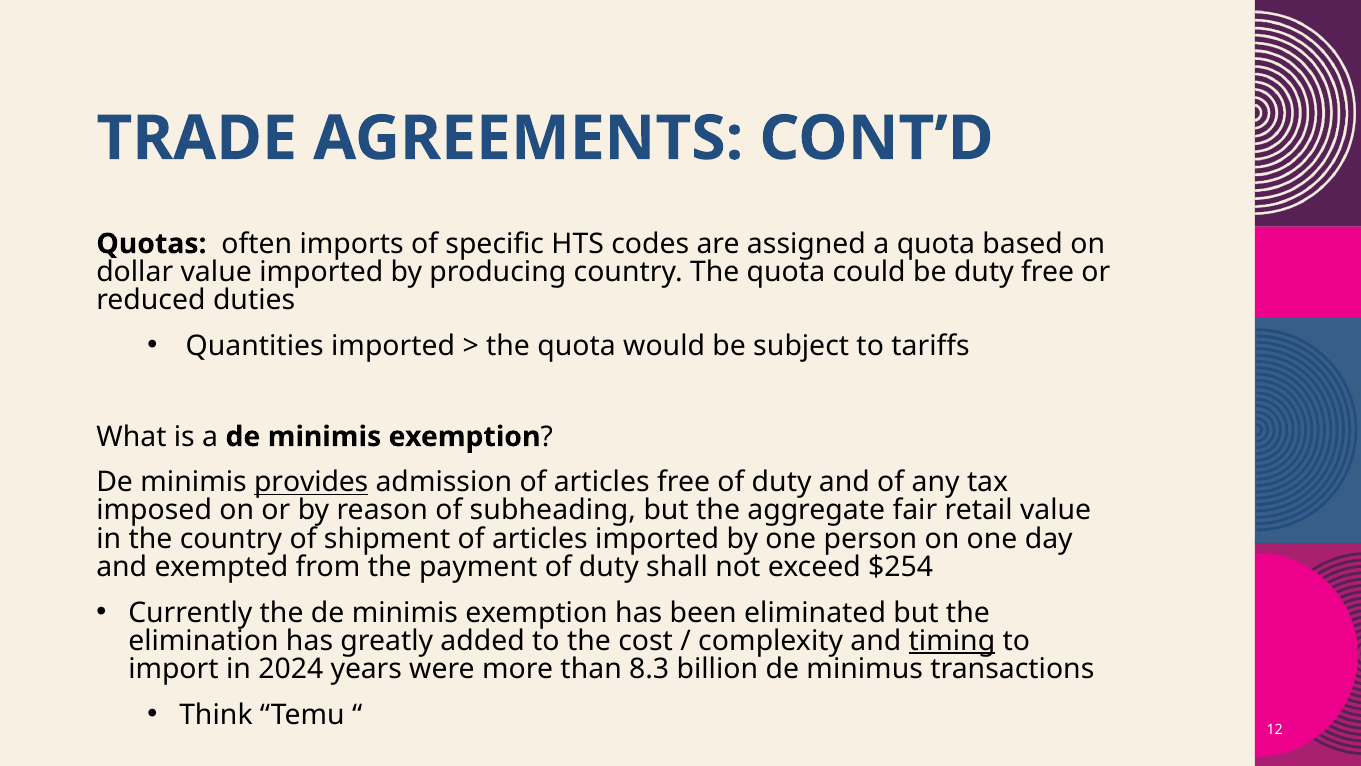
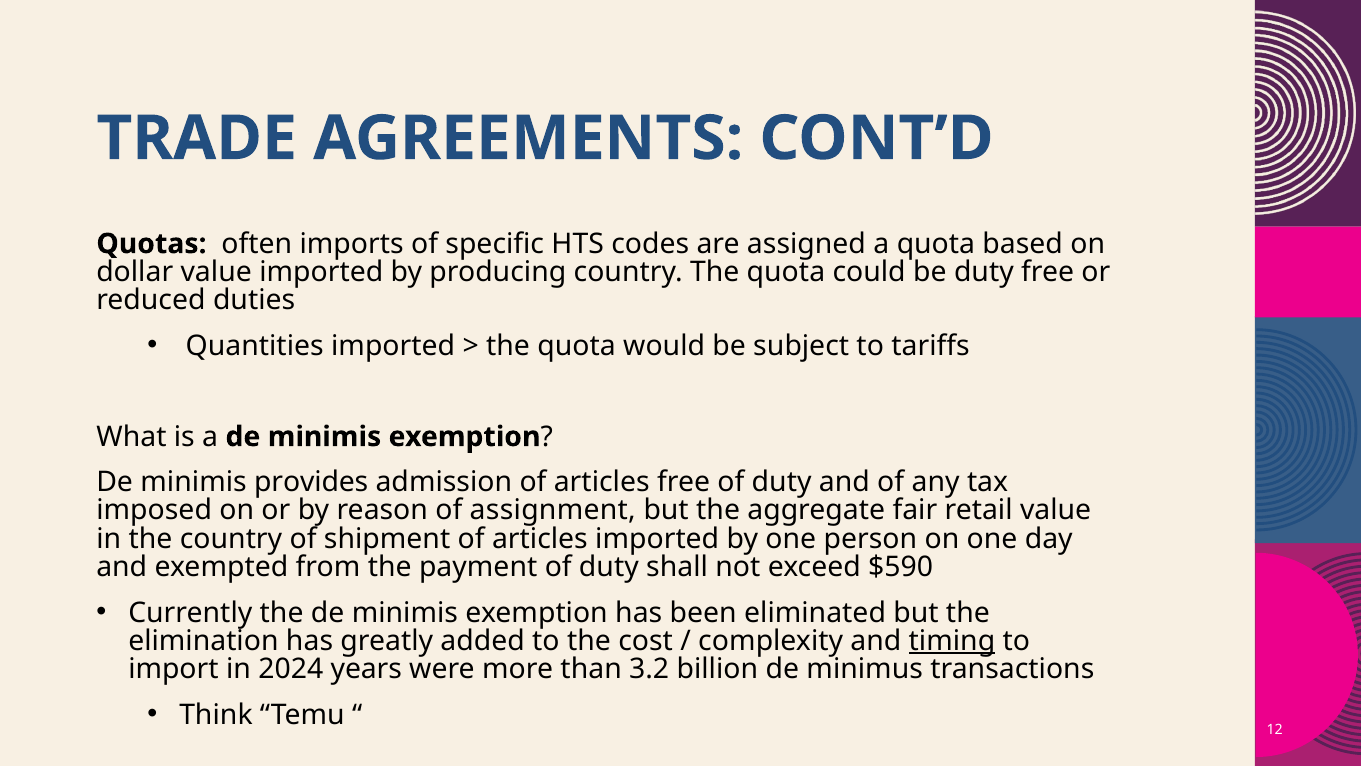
provides underline: present -> none (311, 482)
subheading: subheading -> assignment (553, 510)
$254: $254 -> $590 (901, 567)
8.3: 8.3 -> 3.2 (649, 669)
